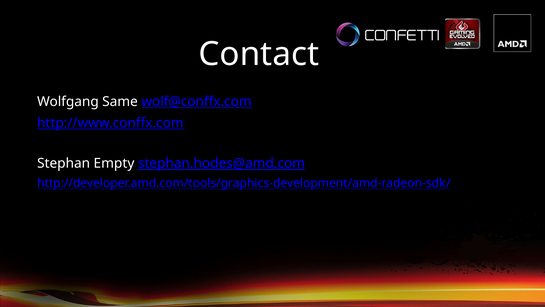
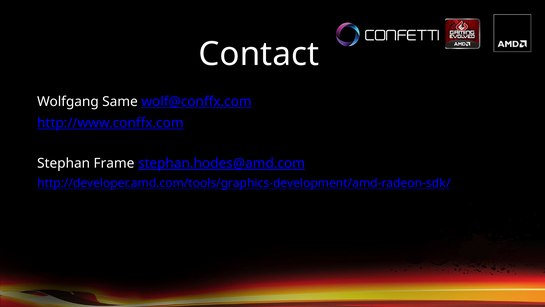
Empty: Empty -> Frame (114, 163)
